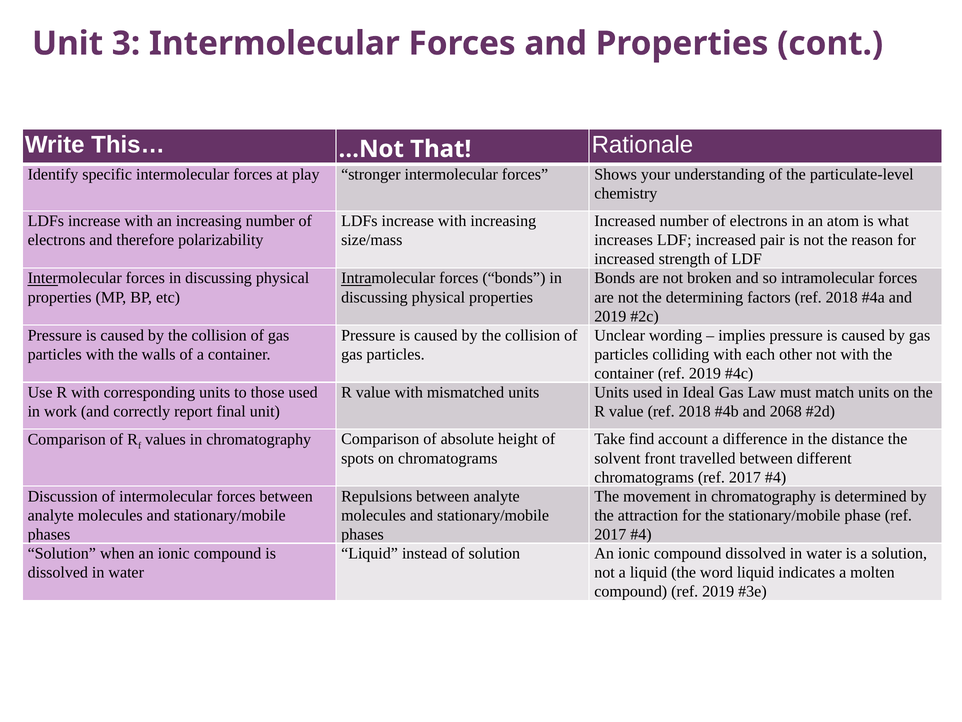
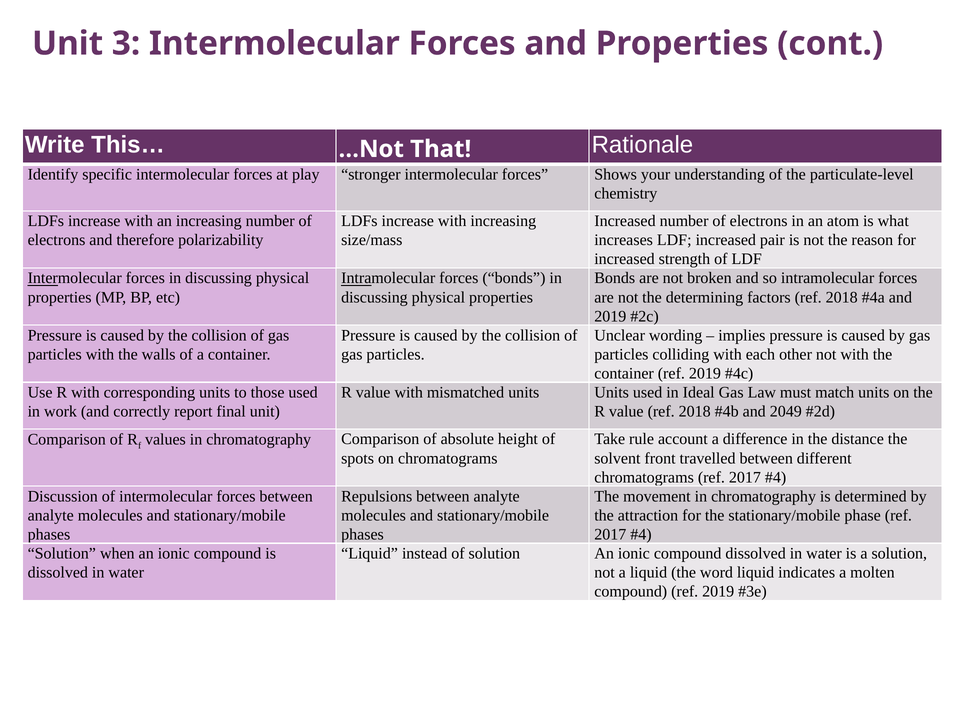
2068: 2068 -> 2049 (786, 411)
find: find -> rule (642, 439)
